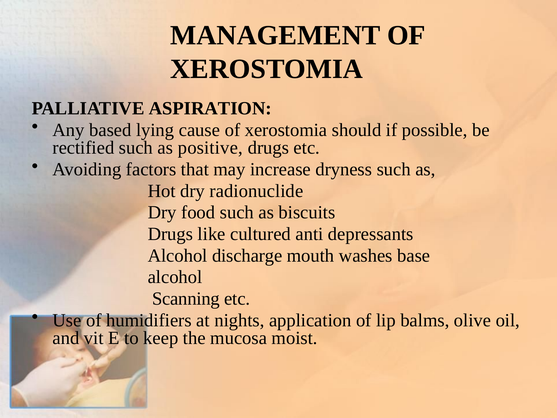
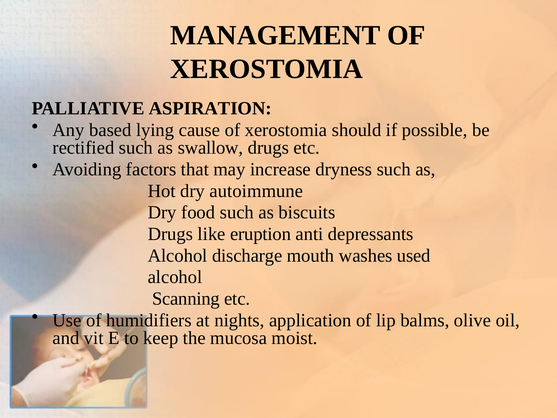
positive: positive -> swallow (210, 148)
radionuclide: radionuclide -> autoimmune (256, 191)
cultured: cultured -> eruption (261, 234)
base: base -> used (414, 255)
